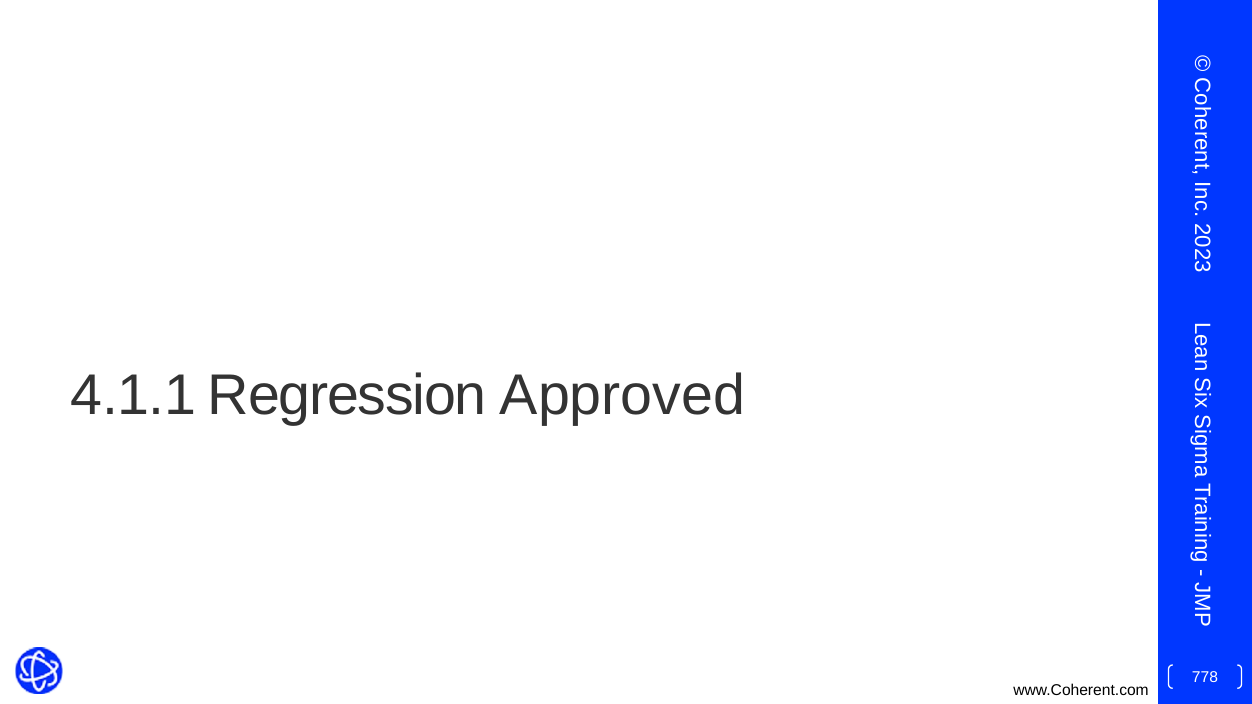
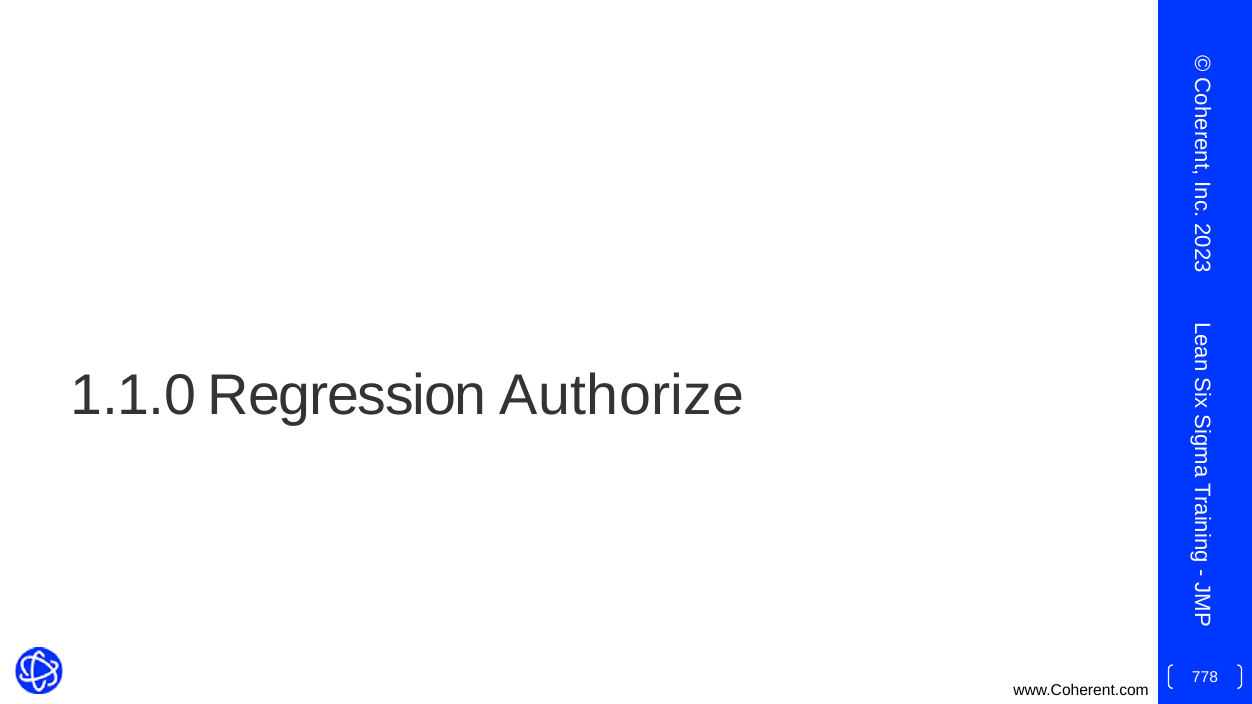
4.1.1: 4.1.1 -> 1.1.0 (134, 396)
Approved: Approved -> Authorize (622, 396)
